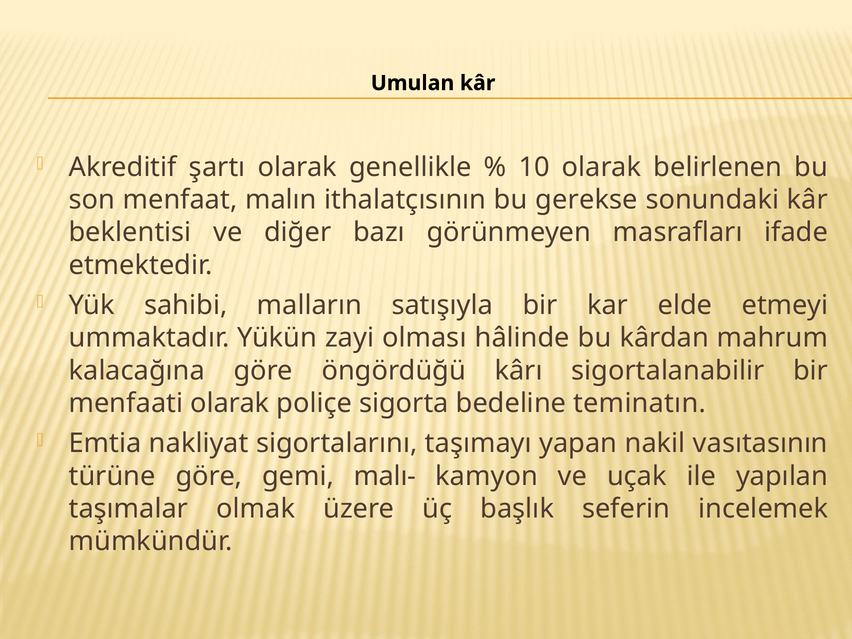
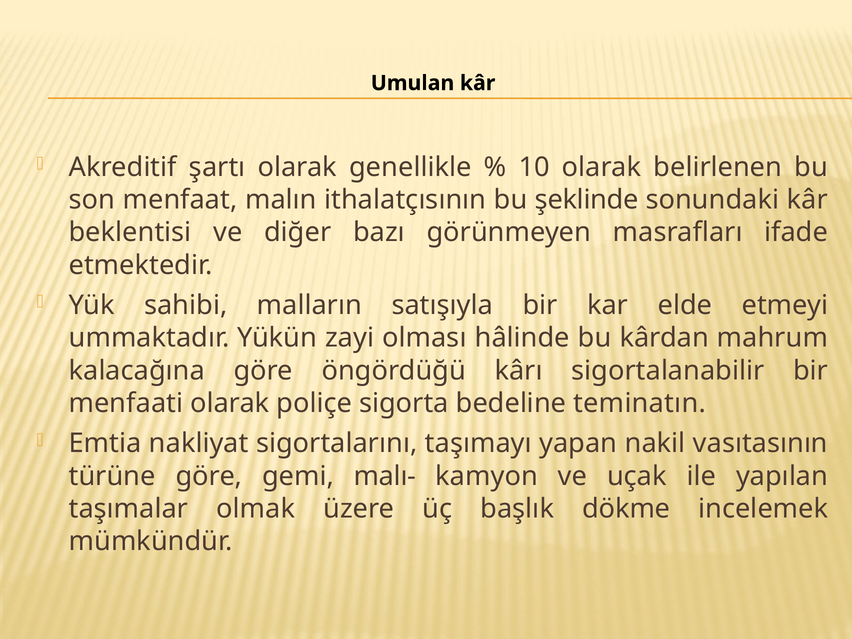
gerekse: gerekse -> şeklinde (587, 200)
seferin: seferin -> dökme (626, 509)
